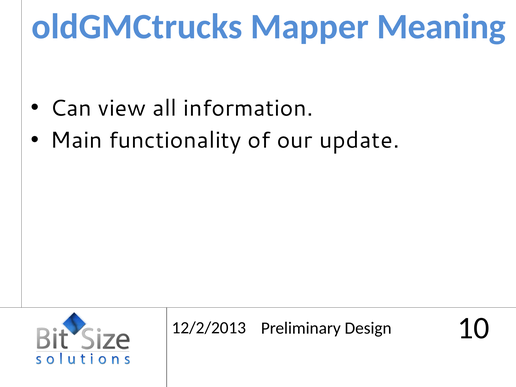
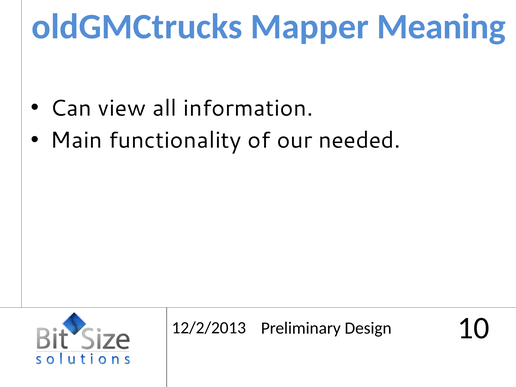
update: update -> needed (360, 140)
